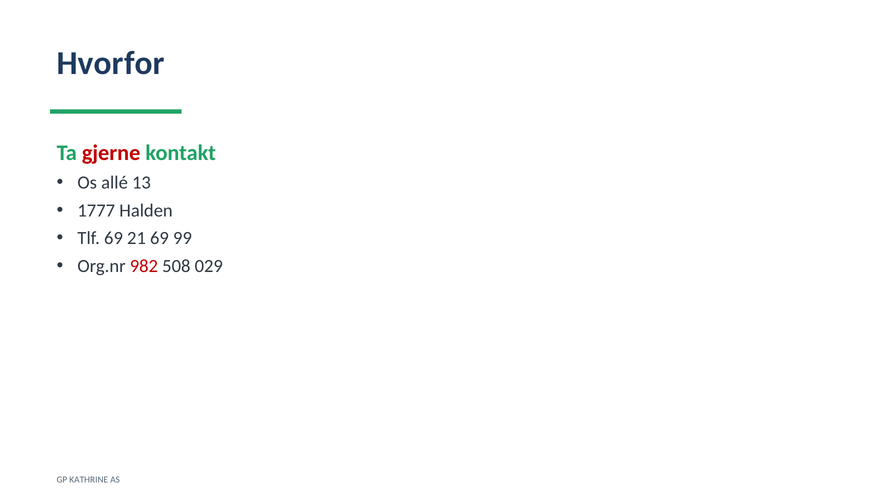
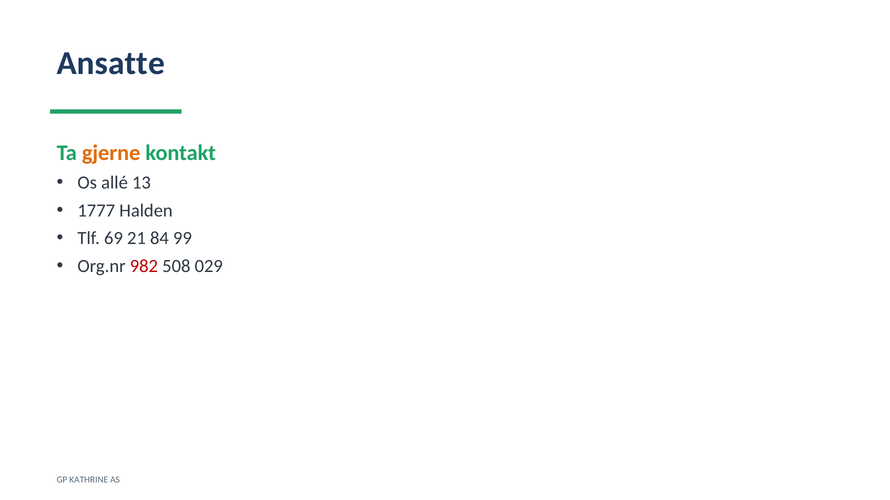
Hvorfor: Hvorfor -> Ansatte (111, 64)
gjerne colour: red -> orange (111, 153)
21 69: 69 -> 84 (159, 239)
